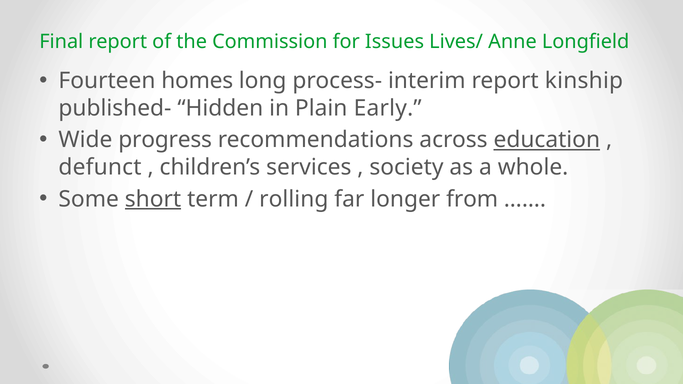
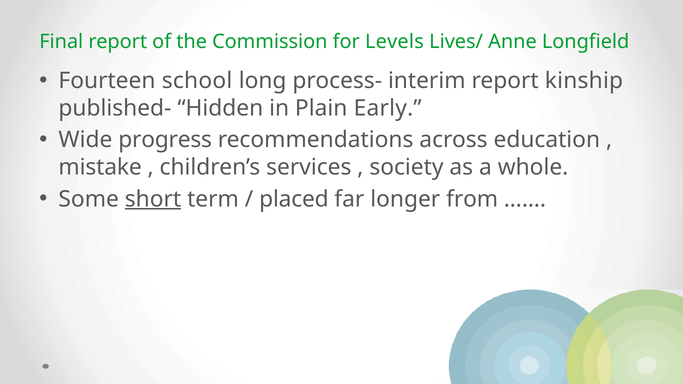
Issues: Issues -> Levels (394, 42)
homes: homes -> school (197, 81)
education underline: present -> none (547, 140)
defunct: defunct -> mistake (100, 167)
rolling: rolling -> placed (294, 199)
